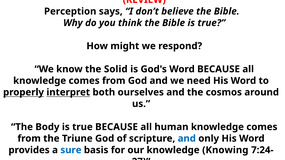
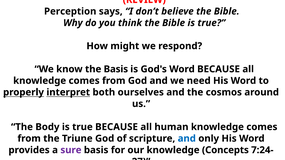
the Solid: Solid -> Basis (116, 69)
sure colour: blue -> purple (71, 150)
Knowing: Knowing -> Concepts (225, 150)
